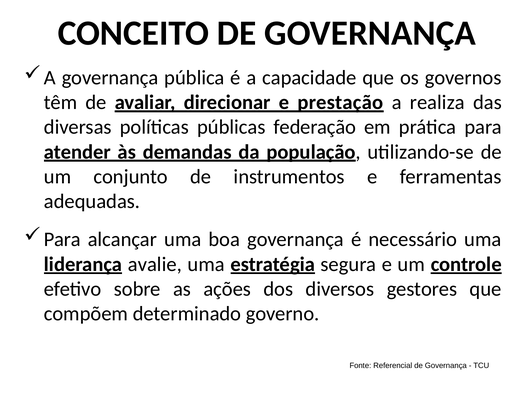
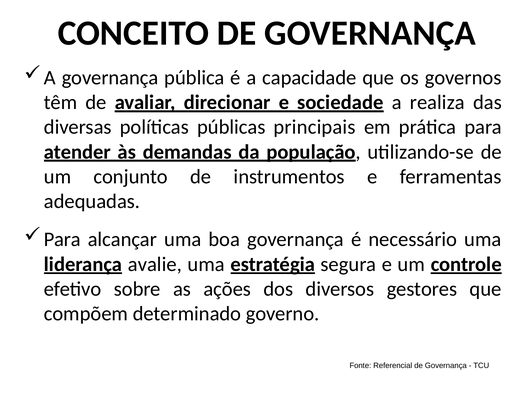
prestação: prestação -> sociedade (340, 102)
federação: federação -> principais (315, 127)
